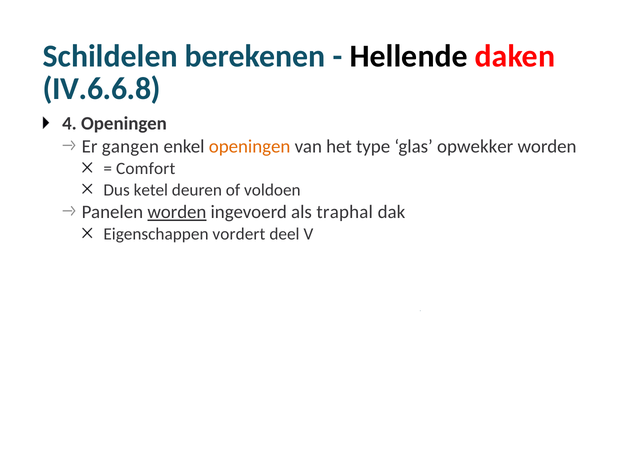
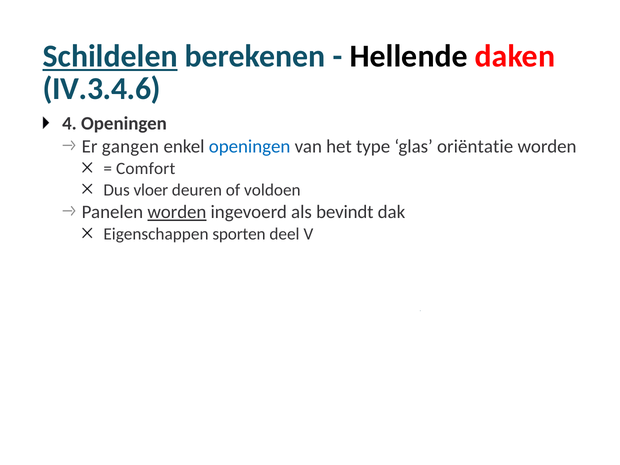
Schildelen underline: none -> present (110, 56)
IV.6.6.8: IV.6.6.8 -> IV.3.4.6 (102, 89)
openingen colour: orange -> blue (250, 147)
opwekker: opwekker -> oriëntatie (475, 147)
ketel: ketel -> vloer (151, 190)
traphal: traphal -> bevindt (345, 212)
vordert: vordert -> sporten (239, 234)
